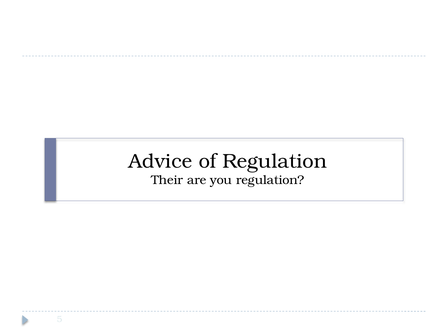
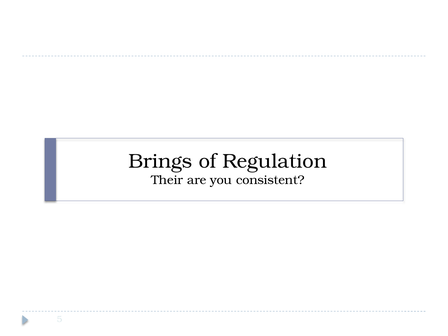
Advice: Advice -> Brings (160, 161)
you regulation: regulation -> consistent (270, 180)
